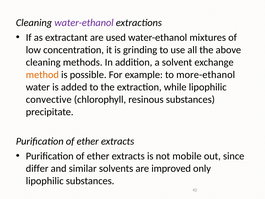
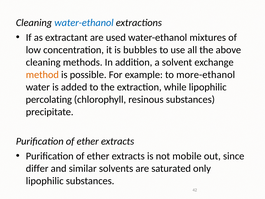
water-ethanol colour: purple -> blue (84, 23)
grinding: grinding -> bubbles (140, 50)
convective: convective -> percolating (49, 99)
improved: improved -> saturated (171, 168)
